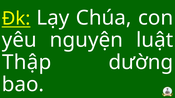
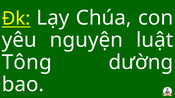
Thập: Thập -> Tông (27, 63)
